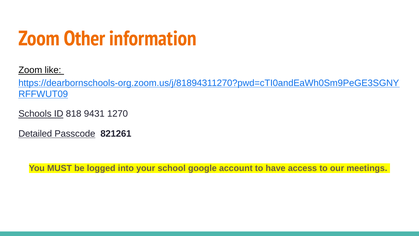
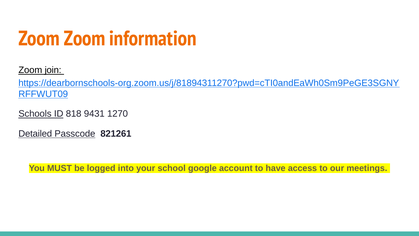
Zoom Other: Other -> Zoom (85, 39)
like: like -> join (53, 70)
